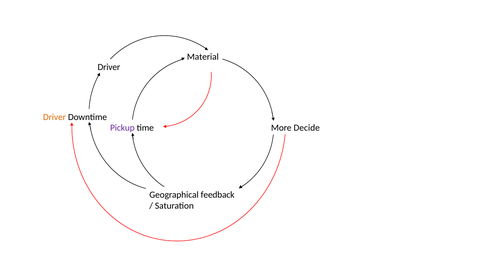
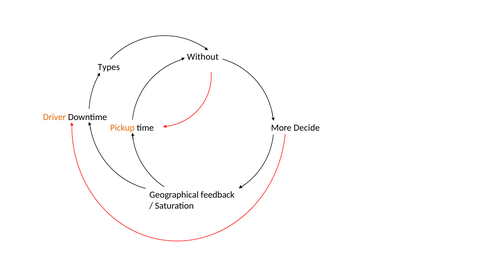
Material: Material -> Without (203, 57)
Driver: Driver -> Types (109, 67)
Pickup colour: purple -> orange (122, 128)
